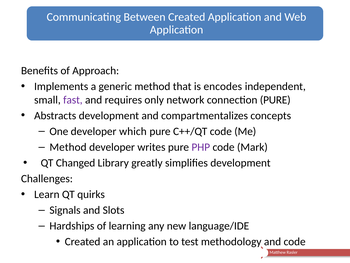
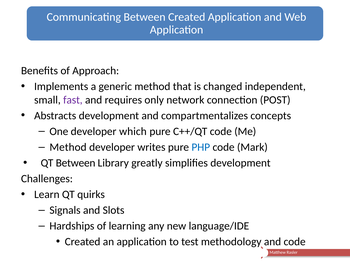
encodes: encodes -> changed (223, 86)
connection PURE: PURE -> POST (275, 100)
PHP colour: purple -> blue (201, 147)
QT Changed: Changed -> Between (76, 163)
